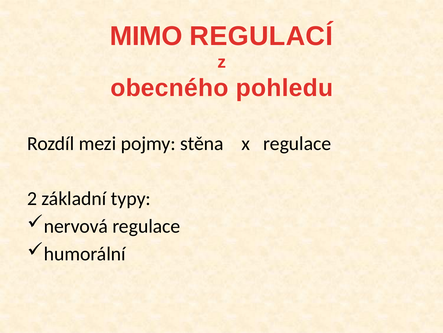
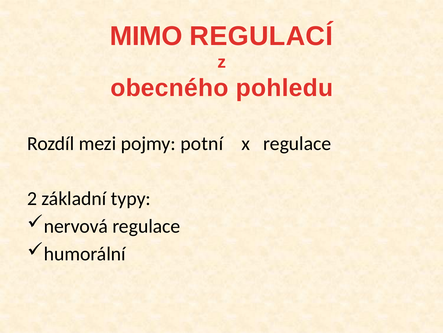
stěna: stěna -> potní (202, 143)
